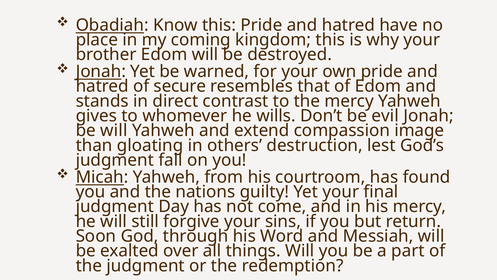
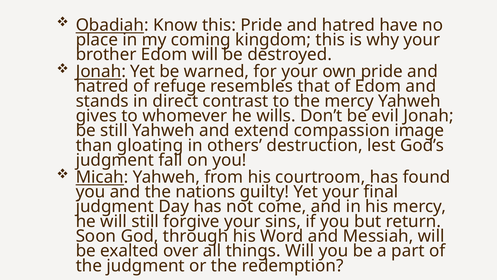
secure: secure -> refuge (180, 86)
be will: will -> still (114, 130)
